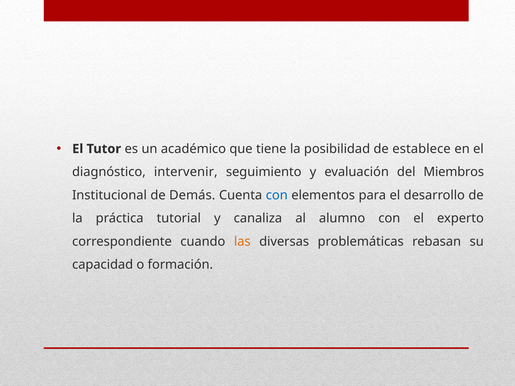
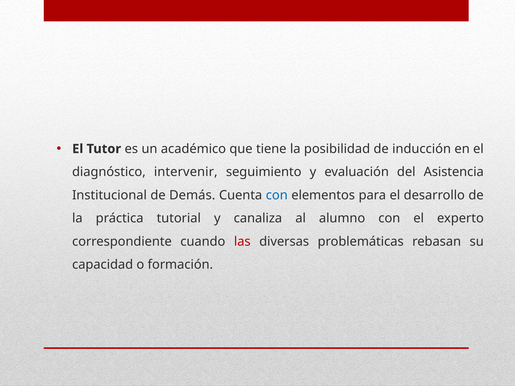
establece: establece -> inducción (422, 149)
Miembros: Miembros -> Asistencia (454, 172)
las colour: orange -> red (242, 242)
